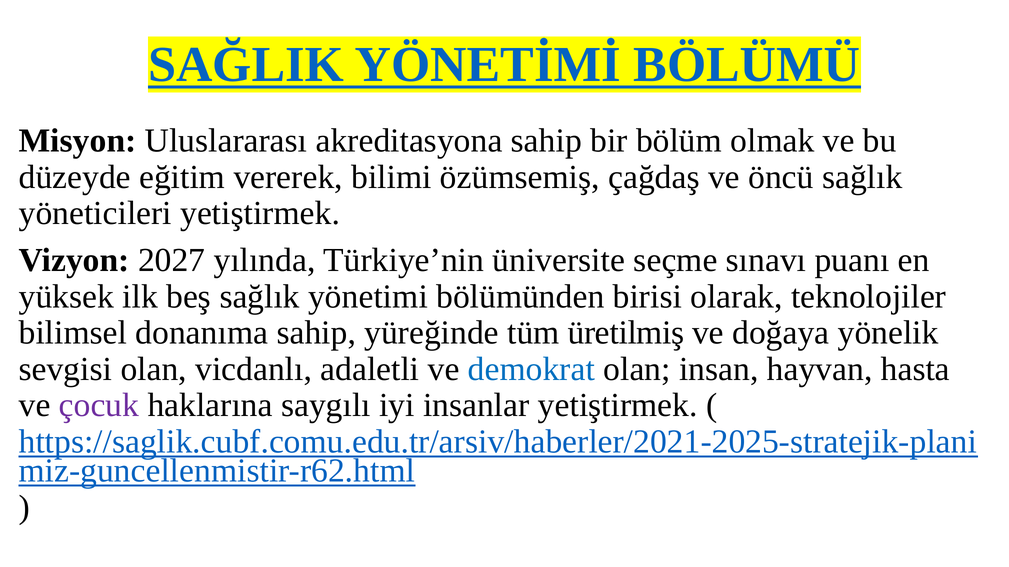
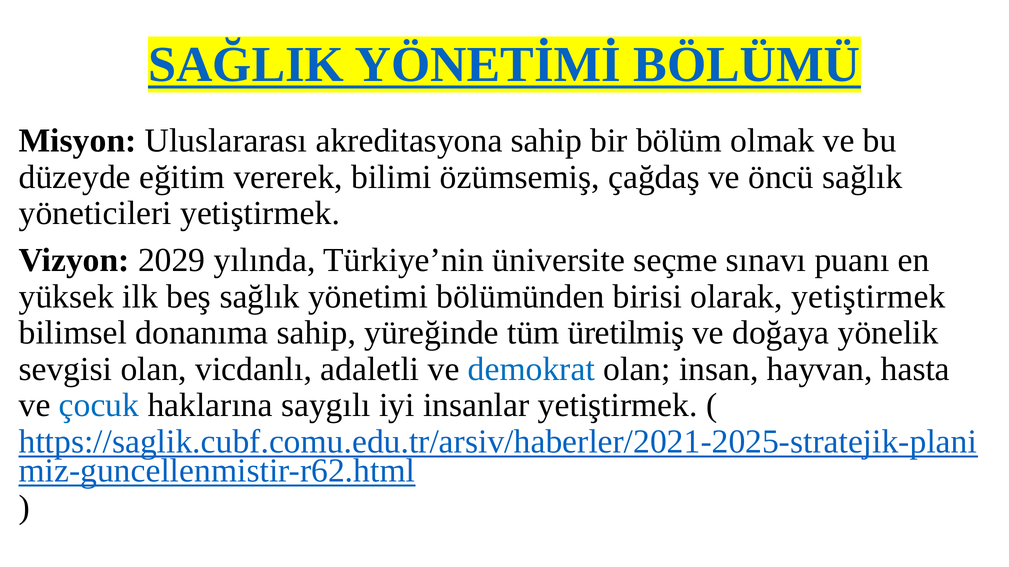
2027: 2027 -> 2029 (172, 260)
olarak teknolojiler: teknolojiler -> yetiştirmek (868, 297)
çocuk colour: purple -> blue (99, 406)
